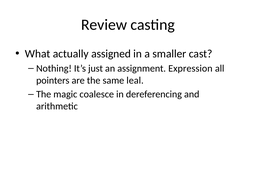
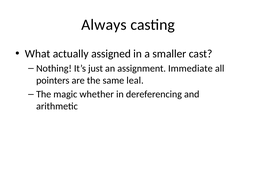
Review: Review -> Always (104, 25)
Expression: Expression -> Immediate (190, 68)
coalesce: coalesce -> whether (97, 94)
